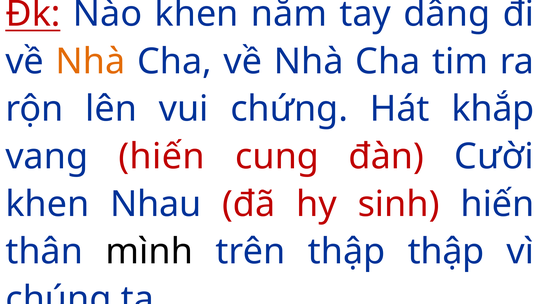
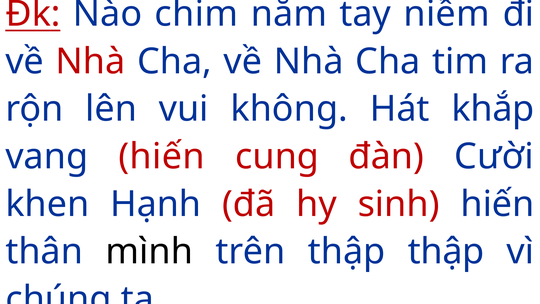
Nào khen: khen -> chim (196, 14)
dâng: dâng -> niềm (447, 14)
Nhà colour: orange -> red (91, 62)
chứng: chứng -> không (289, 109)
Nhau: Nhau -> Hạnh (156, 204)
